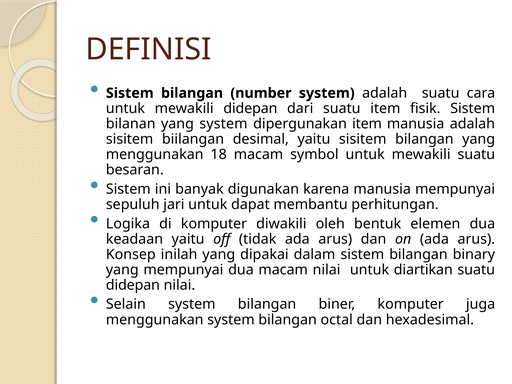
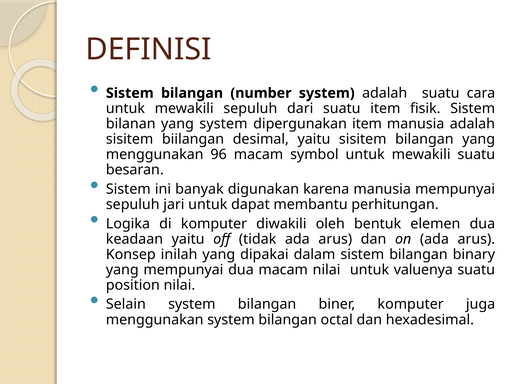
mewakili didepan: didepan -> sepuluh (250, 108)
18: 18 -> 96 (219, 155)
diartikan: diartikan -> valuenya (423, 270)
didepan: didepan -> position (133, 285)
